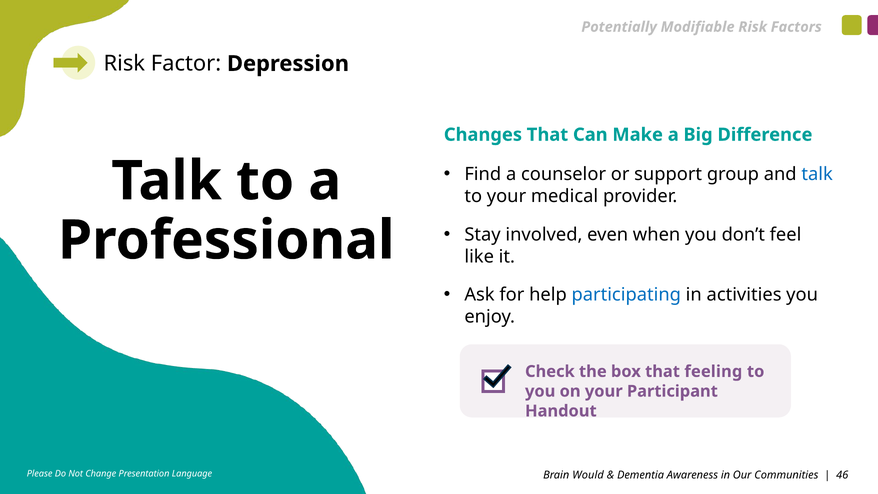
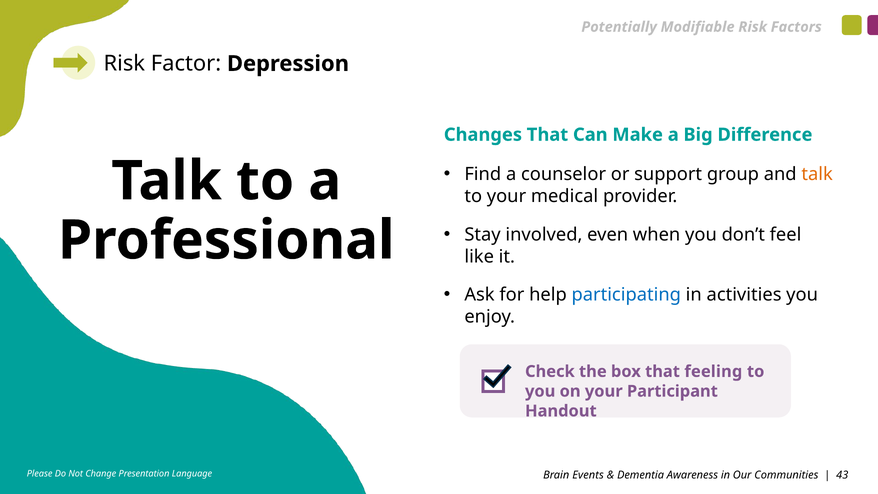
talk colour: blue -> orange (817, 174)
Would: Would -> Events (588, 475)
46: 46 -> 43 (842, 475)
